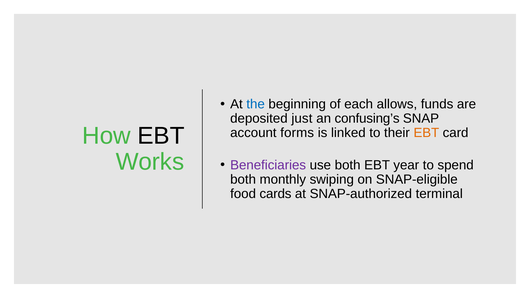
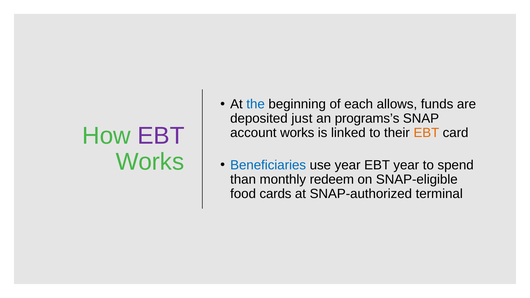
confusing’s: confusing’s -> programs’s (367, 119)
EBT colour: black -> purple (161, 136)
account forms: forms -> works (297, 133)
Beneficiaries colour: purple -> blue (268, 165)
use both: both -> year (348, 165)
both: both -> than (243, 179)
swiping: swiping -> redeem (332, 179)
